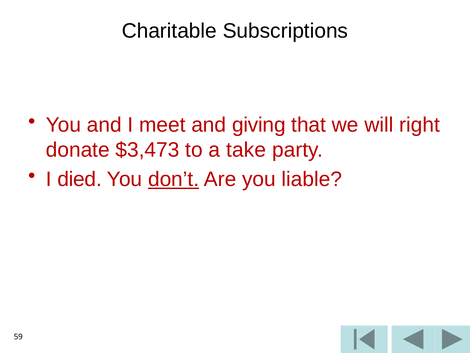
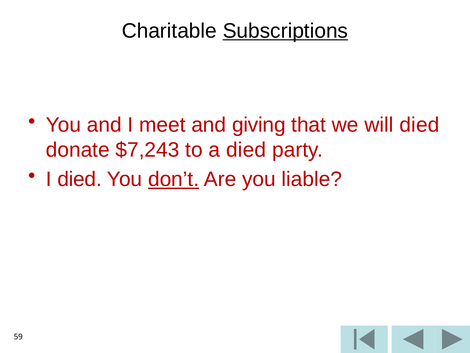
Subscriptions underline: none -> present (285, 31)
will right: right -> died (419, 125)
$3,473: $3,473 -> $7,243 (147, 150)
a take: take -> died (246, 150)
